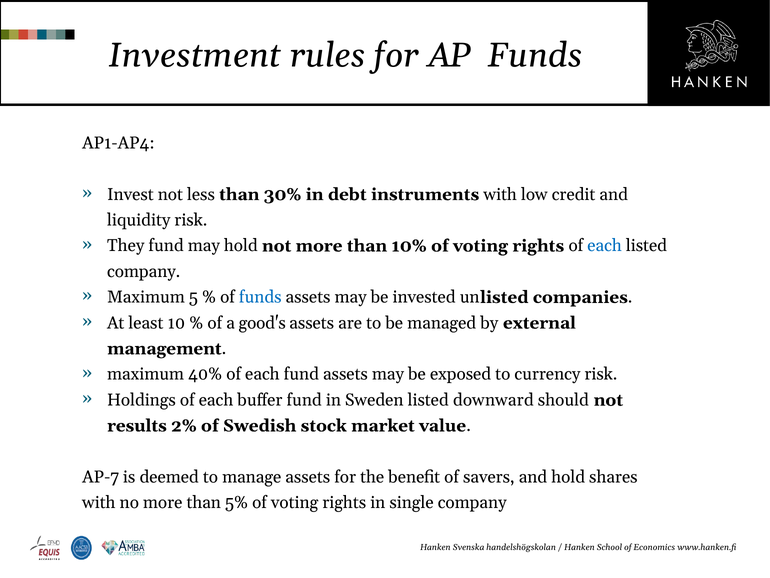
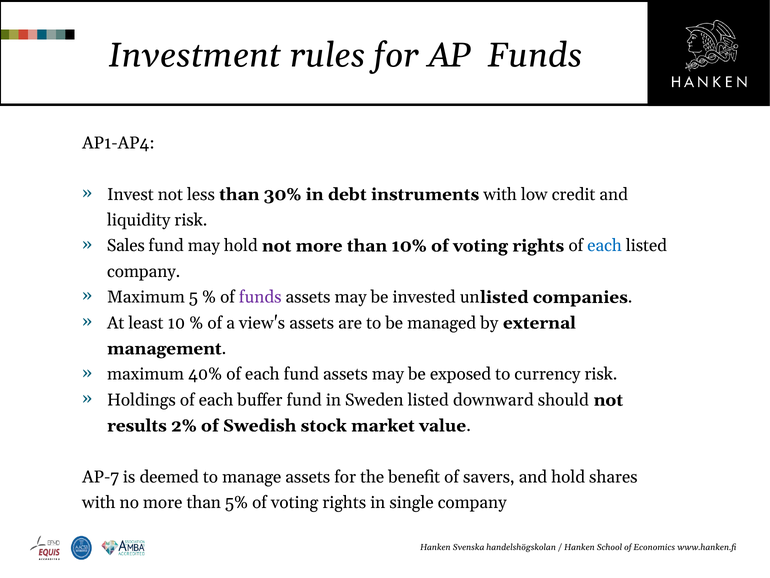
They: They -> Sales (126, 246)
funds colour: blue -> purple (260, 297)
good's: good's -> view's (262, 323)
